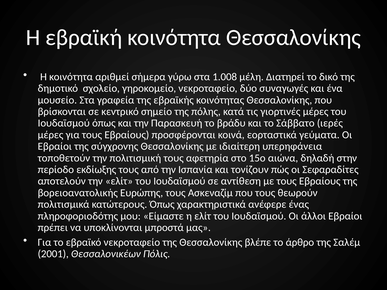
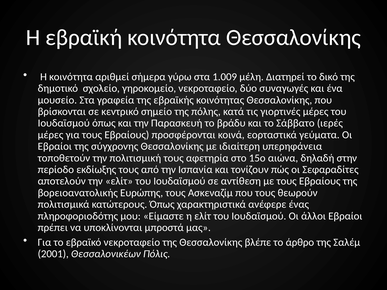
1.008: 1.008 -> 1.009 (225, 77)
